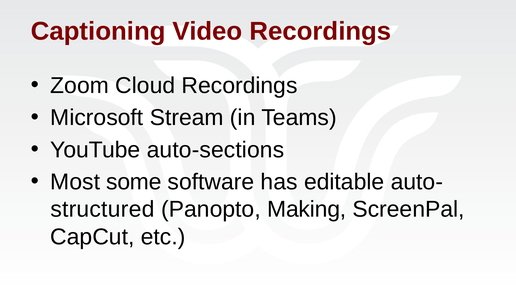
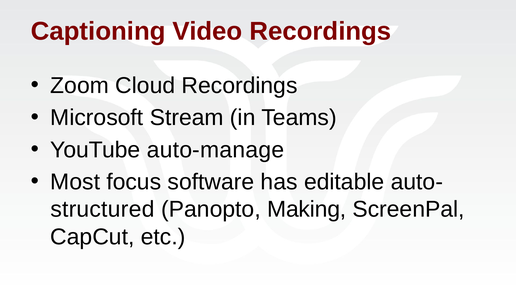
auto-sections: auto-sections -> auto-manage (215, 150)
some: some -> focus (134, 182)
